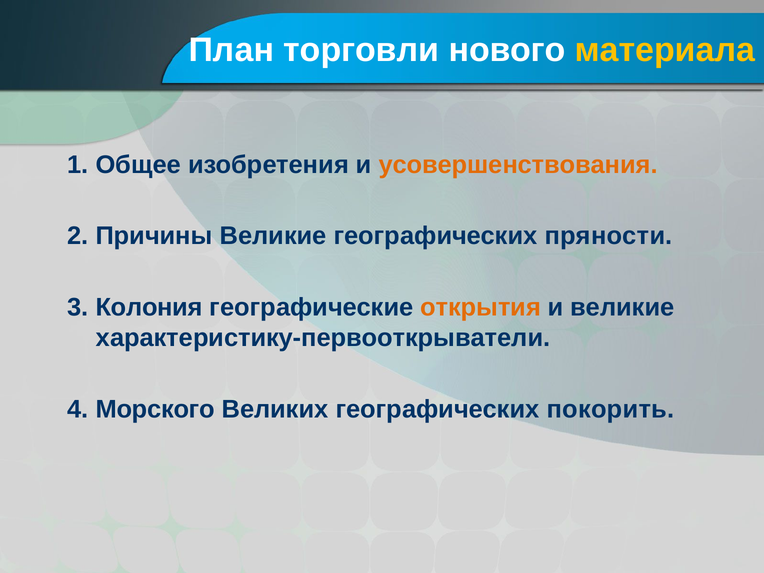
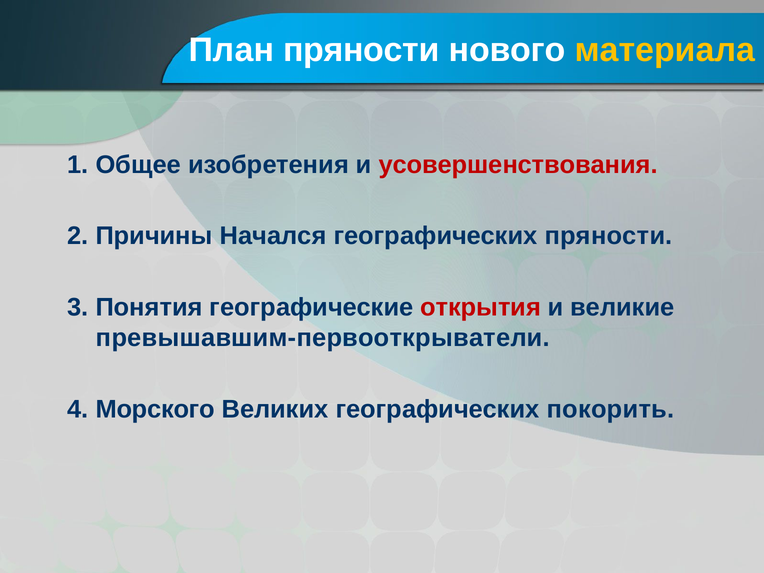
План торговли: торговли -> пряности (361, 50)
усовершенствования colour: orange -> red (518, 165)
Причины Великие: Великие -> Начался (273, 236)
Колония: Колония -> Понятия (149, 307)
открытия colour: orange -> red (481, 307)
характеристику-первооткрыватели: характеристику-первооткрыватели -> превышавшим-первооткрыватели (323, 338)
